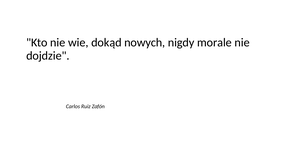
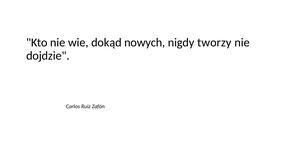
morale: morale -> tworzy (214, 42)
